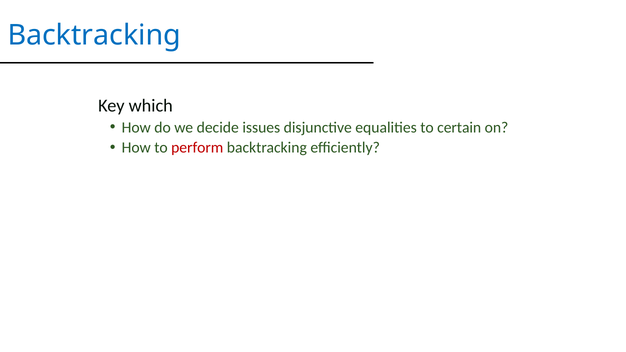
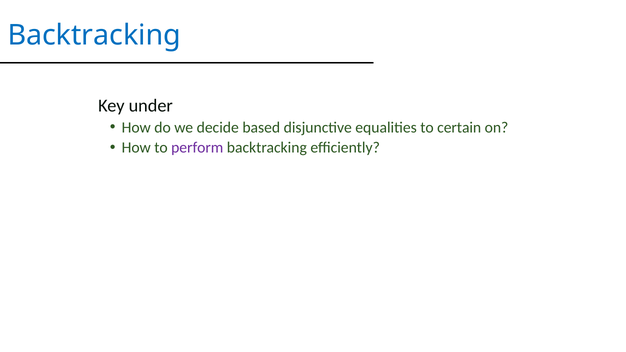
which: which -> under (151, 106)
issues: issues -> based (261, 127)
perform colour: red -> purple (197, 148)
